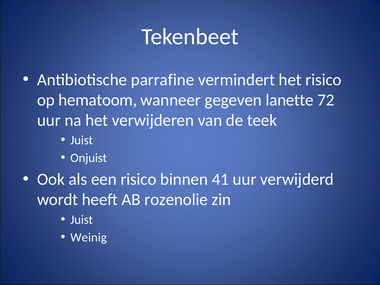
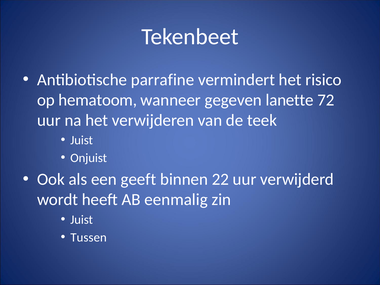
een risico: risico -> geeft (138, 179)
41: 41 -> 22 (220, 179)
rozenolie: rozenolie -> eenmalig (176, 200)
Weinig: Weinig -> Tussen (89, 237)
